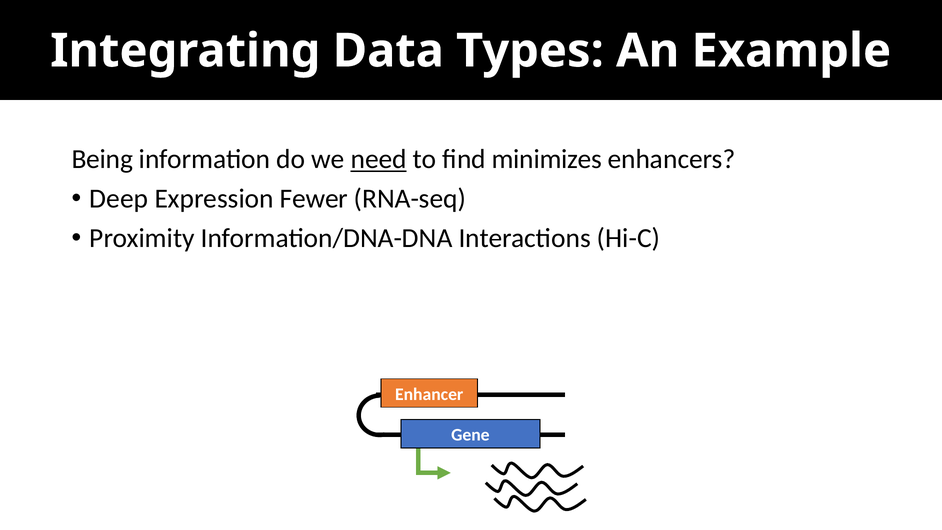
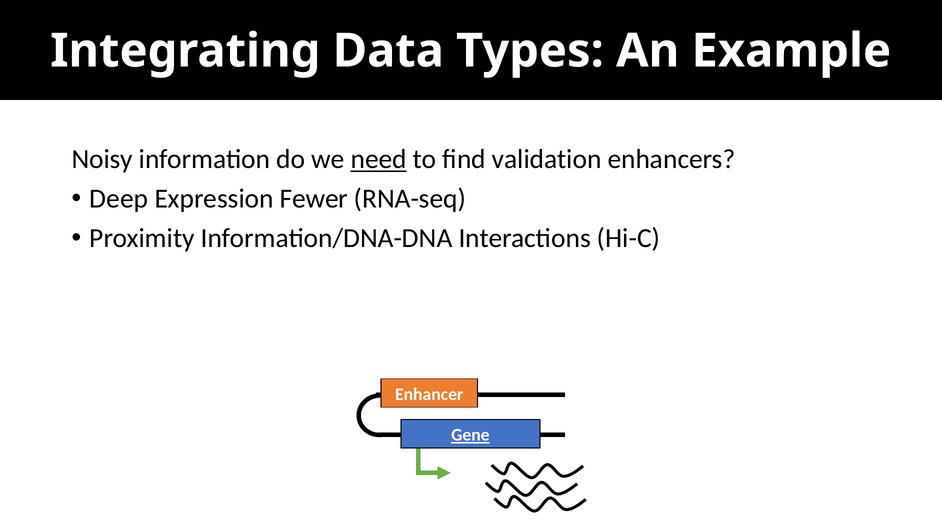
Being: Being -> Noisy (102, 159)
minimizes: minimizes -> validation (547, 159)
Gene underline: none -> present (470, 435)
